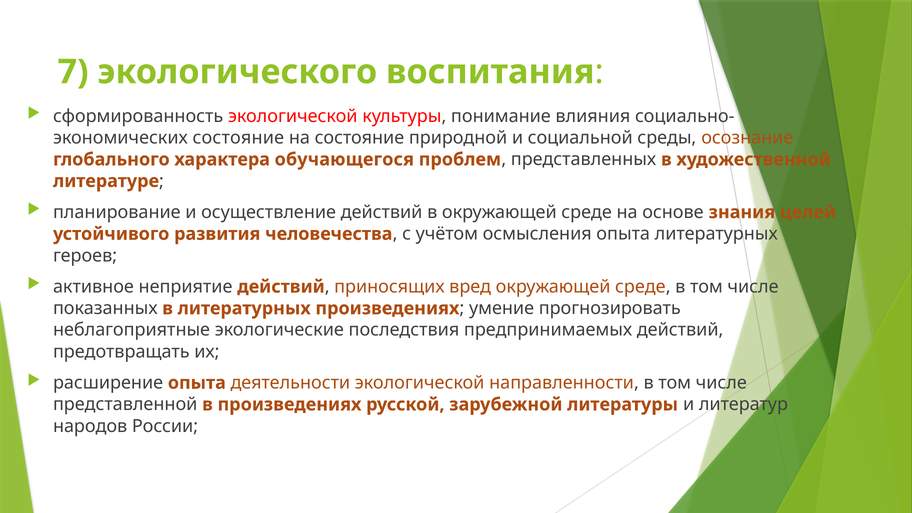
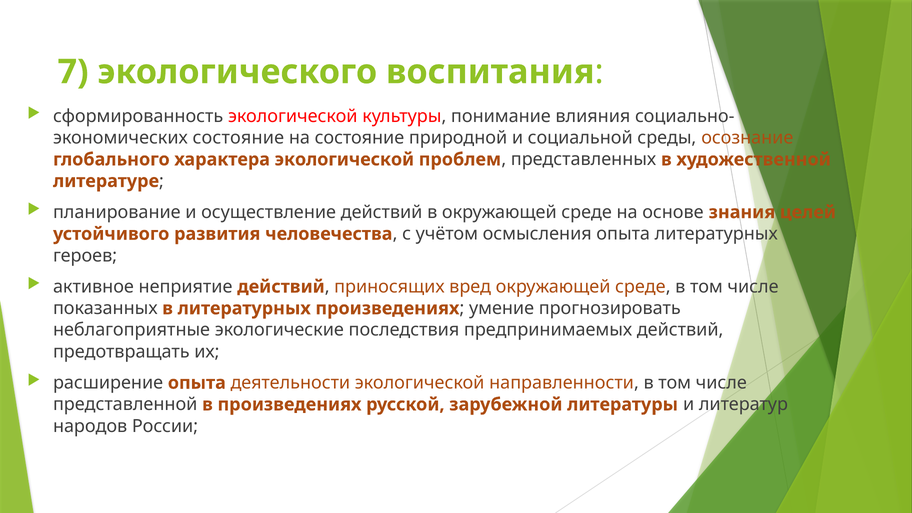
характера обучающегося: обучающегося -> экологической (344, 159)
